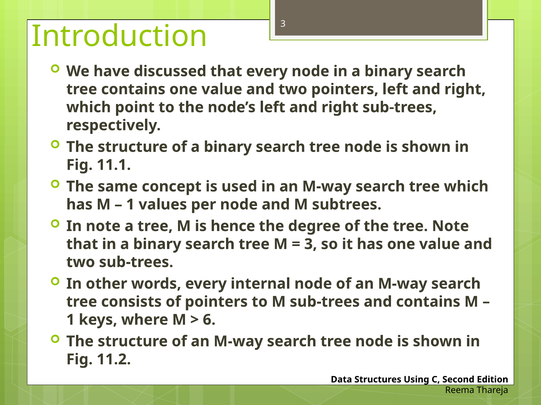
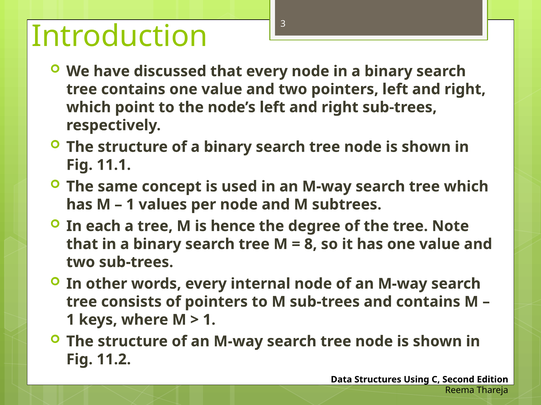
In note: note -> each (103, 227)
3: 3 -> 8 (311, 245)
6: 6 -> 1 (209, 320)
